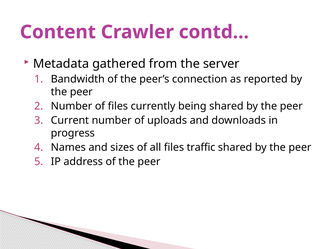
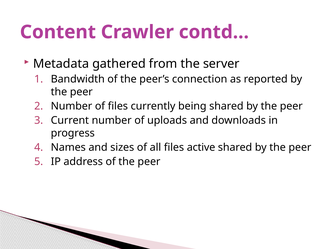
traffic: traffic -> active (201, 147)
